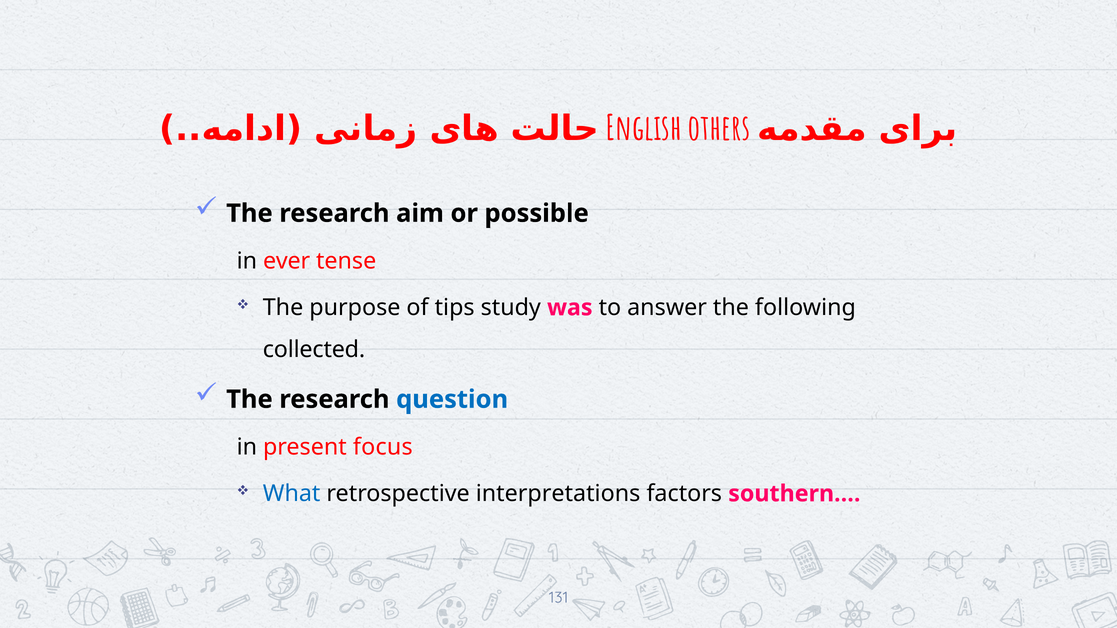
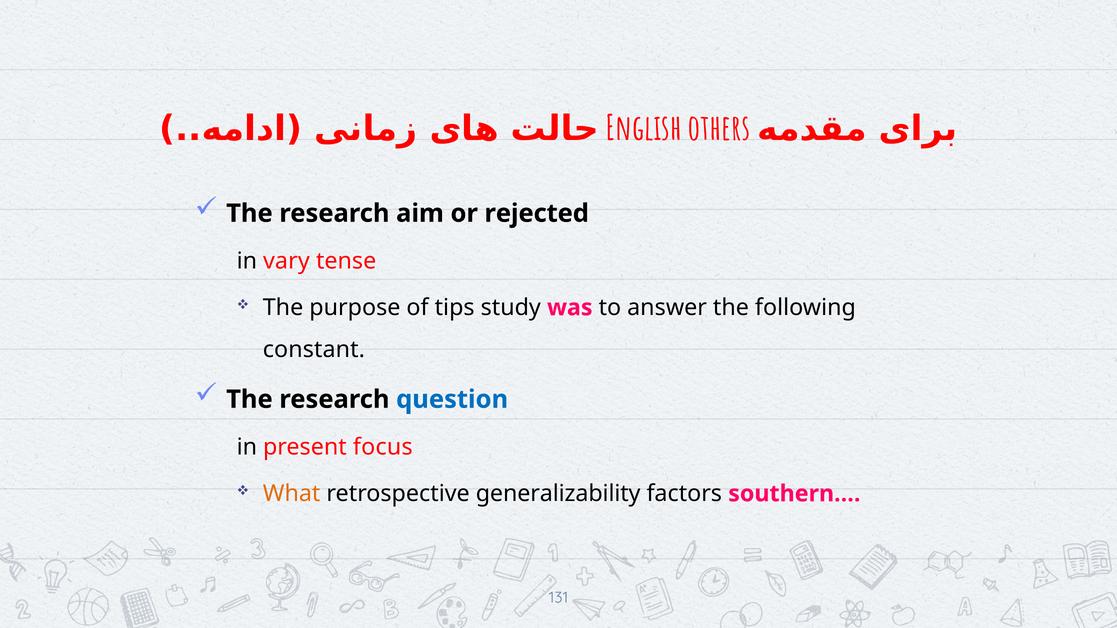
possible: possible -> rejected (537, 213)
ever: ever -> vary (286, 261)
collected: collected -> constant (314, 350)
What colour: blue -> orange (292, 494)
interpretations: interpretations -> generalizability (558, 494)
